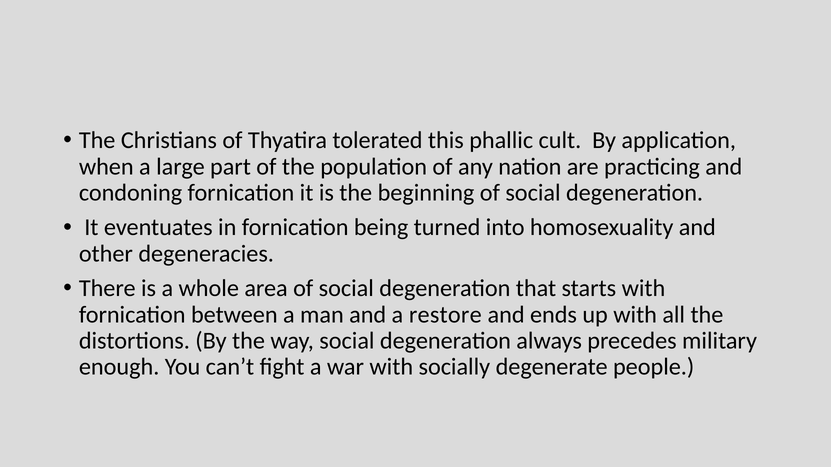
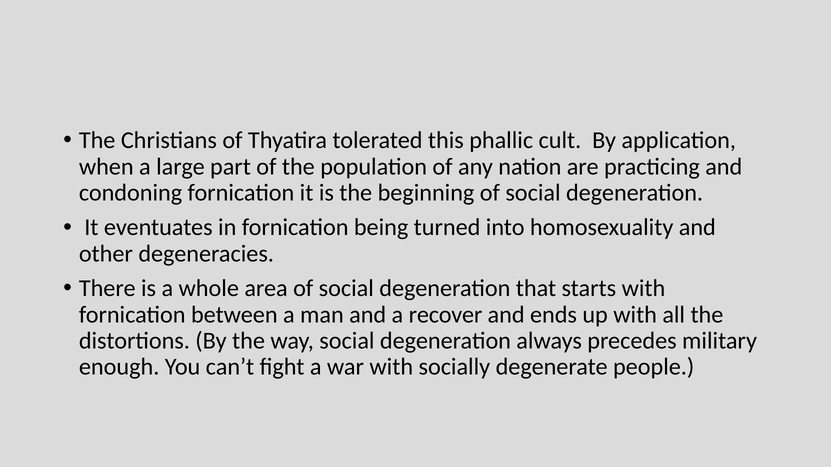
restore: restore -> recover (446, 315)
